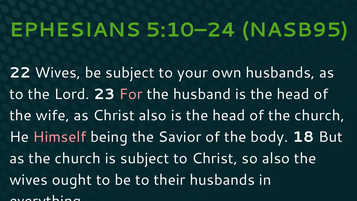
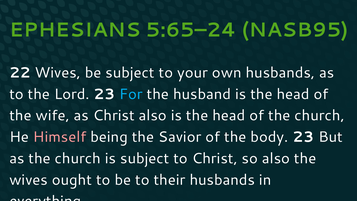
5:10–24: 5:10–24 -> 5:65–24 (191, 30)
For colour: pink -> light blue (131, 94)
body 18: 18 -> 23 (303, 137)
